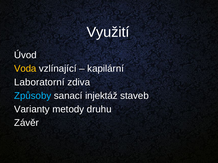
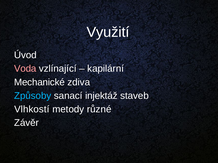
Voda colour: yellow -> pink (25, 69)
Laboratorní: Laboratorní -> Mechanické (39, 82)
Varianty: Varianty -> Vlhkostí (32, 110)
druhu: druhu -> různé (99, 110)
